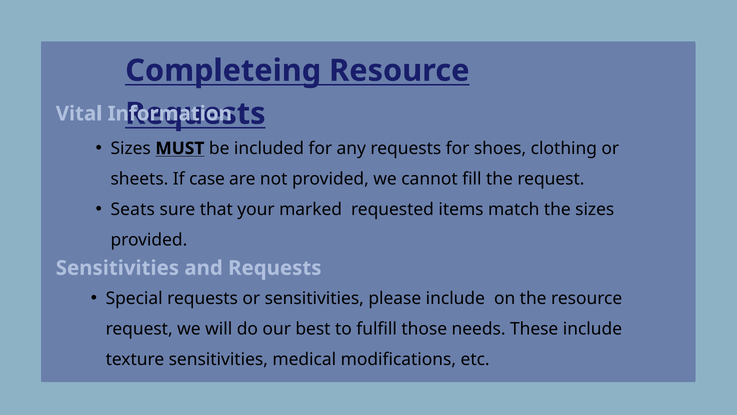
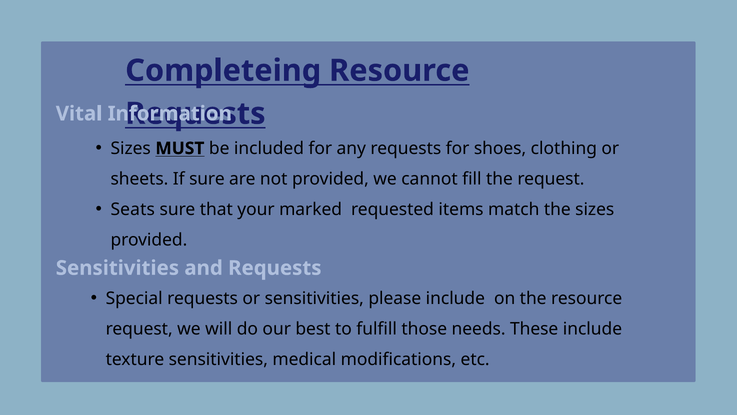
If case: case -> sure (207, 179)
